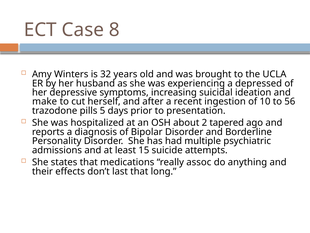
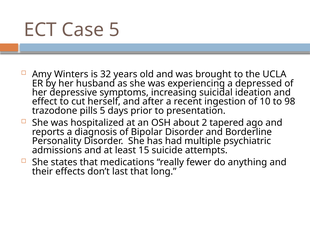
Case 8: 8 -> 5 (114, 30)
make: make -> effect (45, 101)
56: 56 -> 98 (290, 101)
assoc: assoc -> fewer (199, 162)
